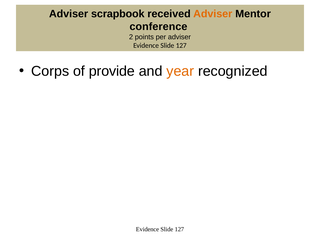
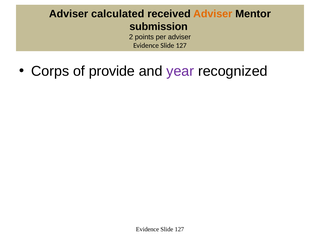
scrapbook: scrapbook -> calculated (118, 14)
conference: conference -> submission (159, 27)
year colour: orange -> purple (180, 71)
